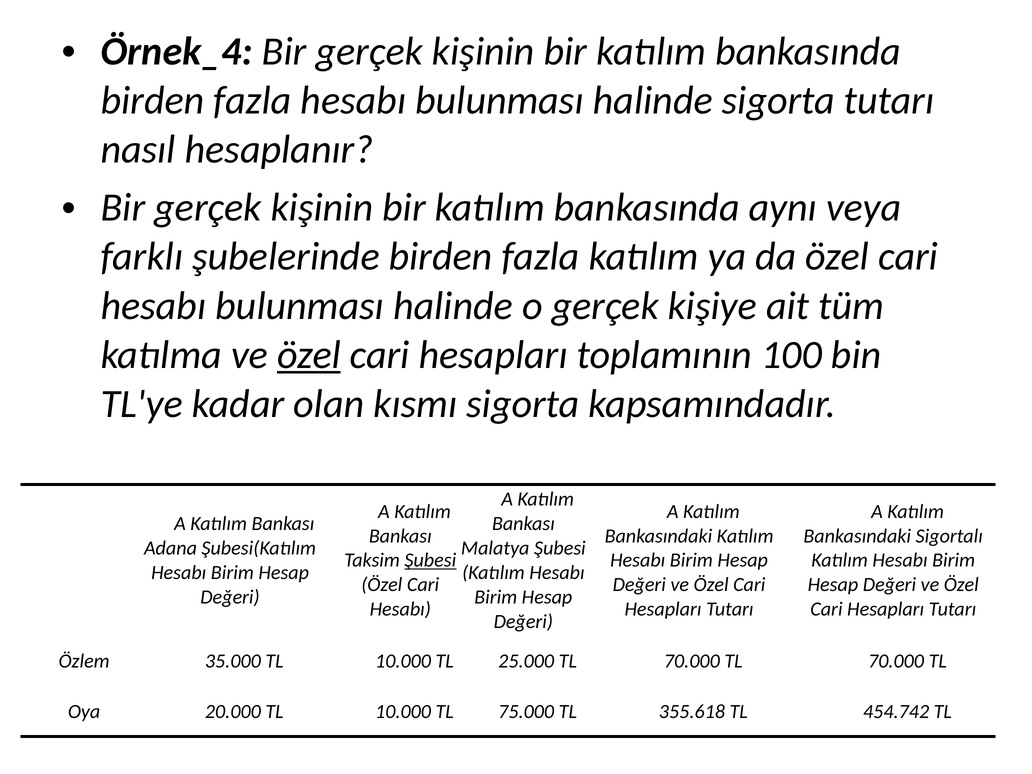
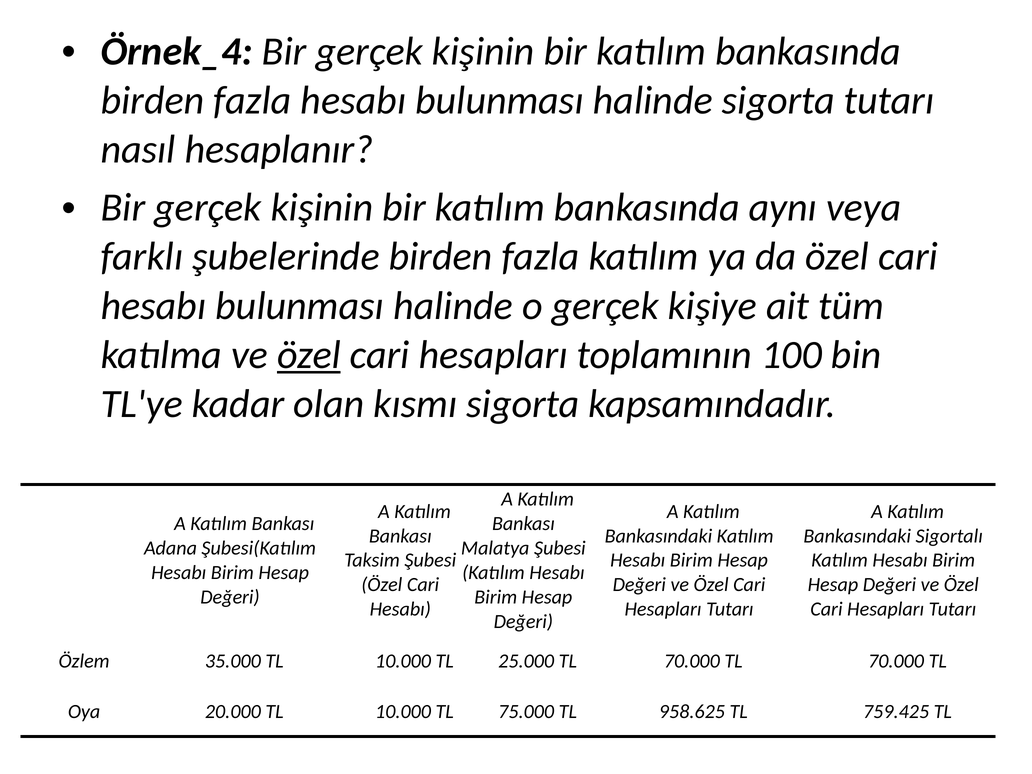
Şubesi underline: present -> none (430, 560)
355.618: 355.618 -> 958.625 (692, 711)
454.742: 454.742 -> 759.425 (896, 711)
